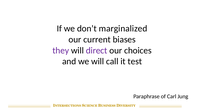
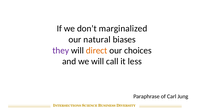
current: current -> natural (97, 39)
direct colour: purple -> orange (97, 50)
test: test -> less (135, 61)
